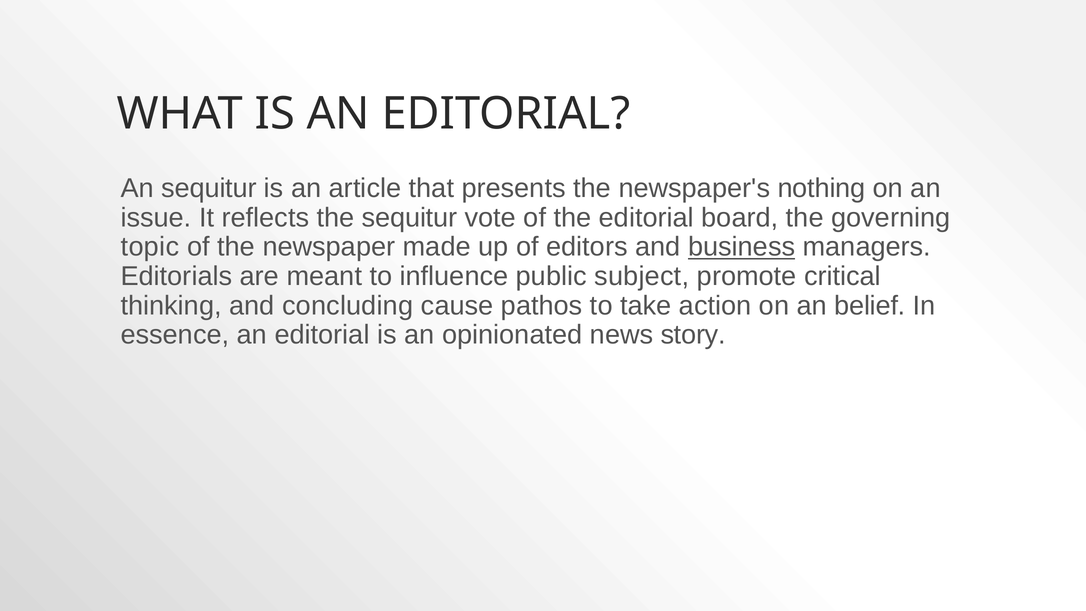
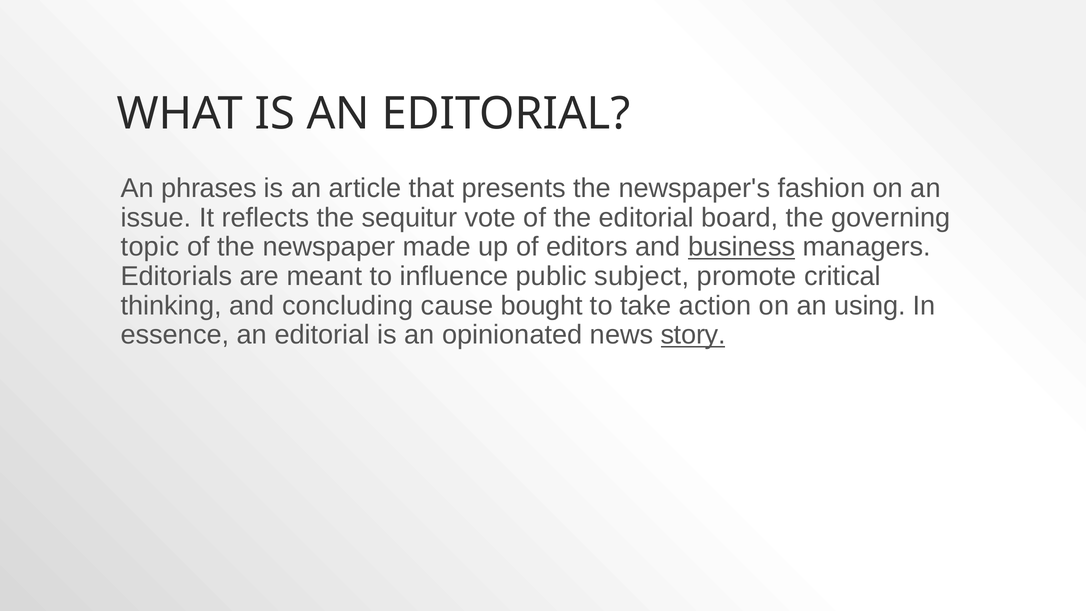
An sequitur: sequitur -> phrases (209, 188)
nothing: nothing -> fashion (821, 188)
pathos: pathos -> bought (542, 306)
belief: belief -> using (870, 306)
story underline: none -> present (693, 335)
